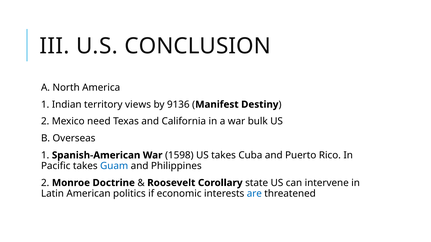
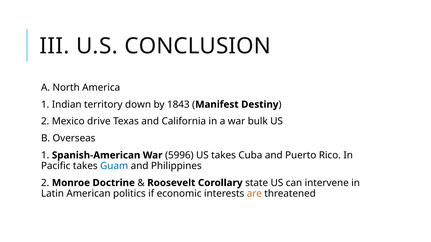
views: views -> down (138, 105)
9136: 9136 -> 1843 (178, 105)
need: need -> drive (99, 122)
1598: 1598 -> 5996 (179, 156)
are colour: blue -> orange (254, 194)
